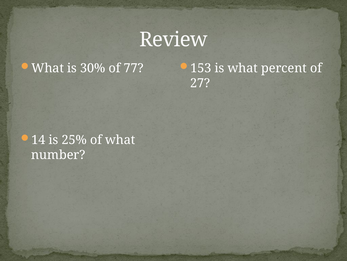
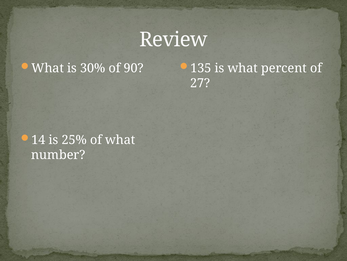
77: 77 -> 90 (134, 68)
153: 153 -> 135 (201, 68)
